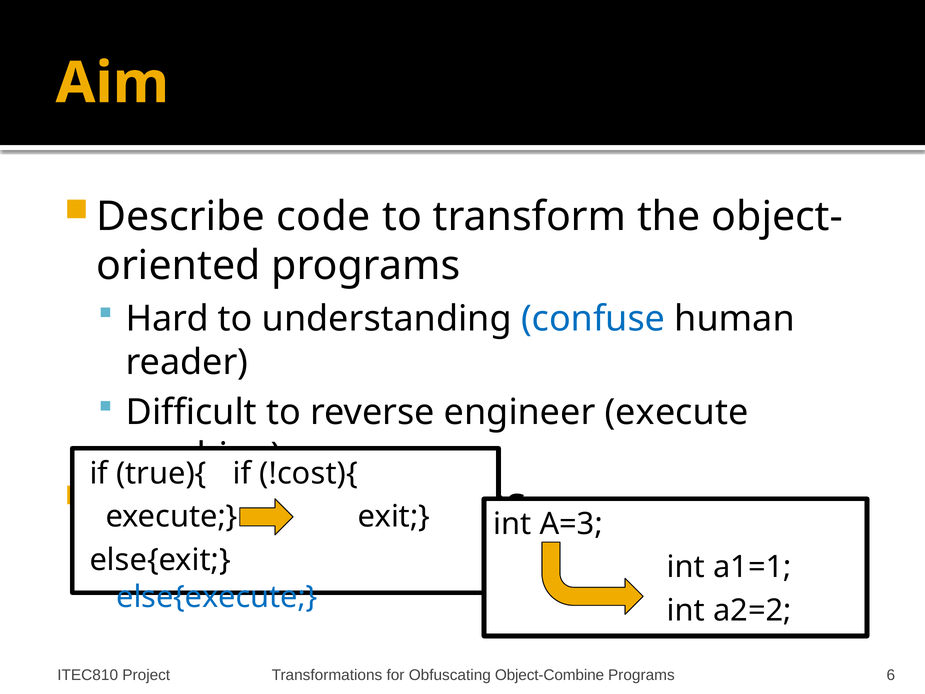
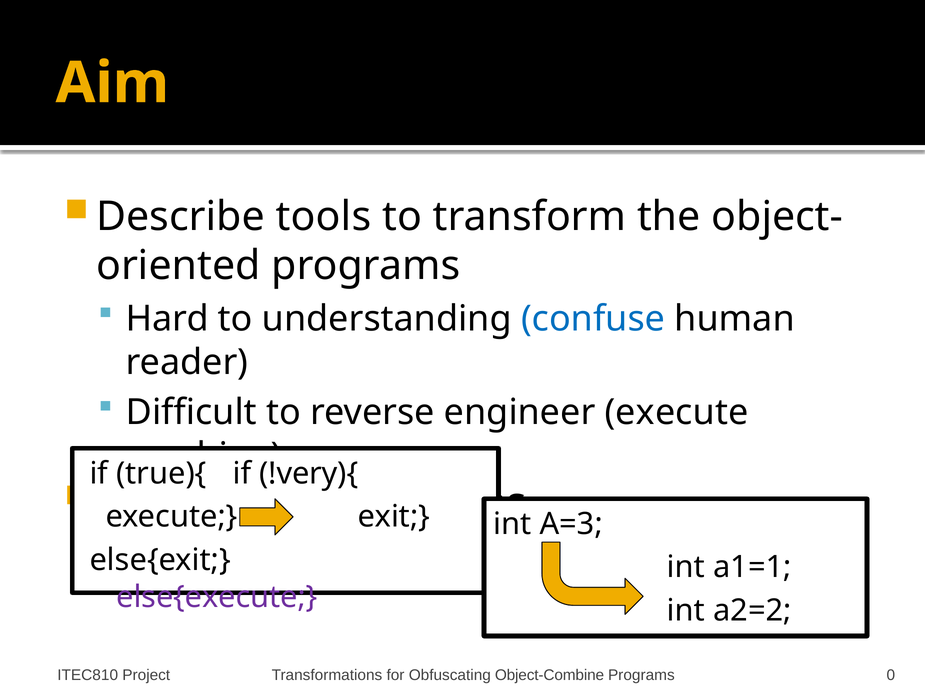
code: code -> tools (323, 216)
!cost){: !cost){ -> !very){ (309, 473)
else{execute colour: blue -> purple (217, 597)
6: 6 -> 0 (891, 675)
